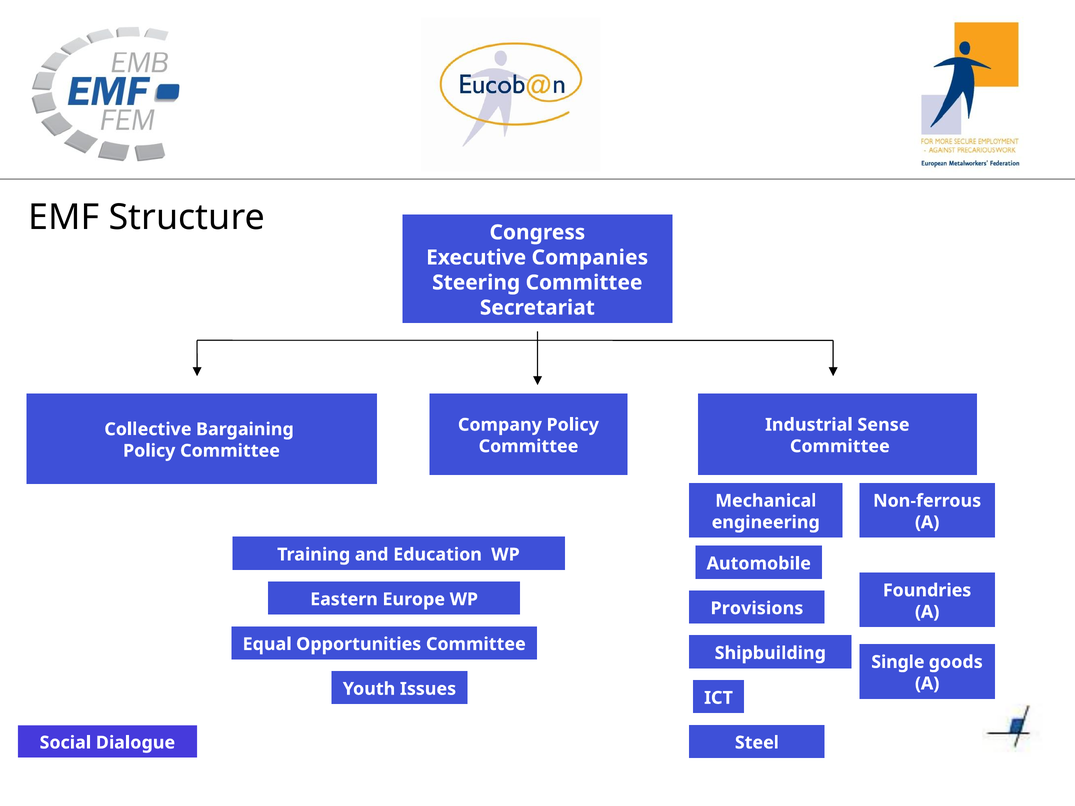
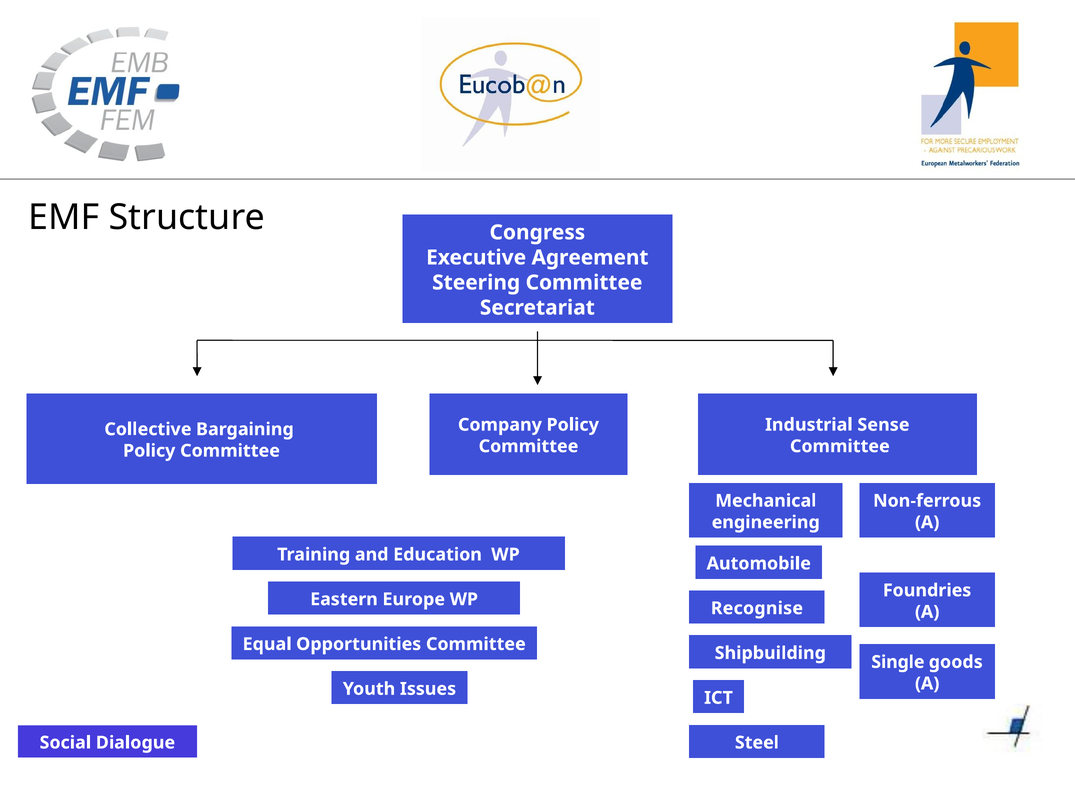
Companies: Companies -> Agreement (590, 258)
Provisions: Provisions -> Recognise (757, 608)
